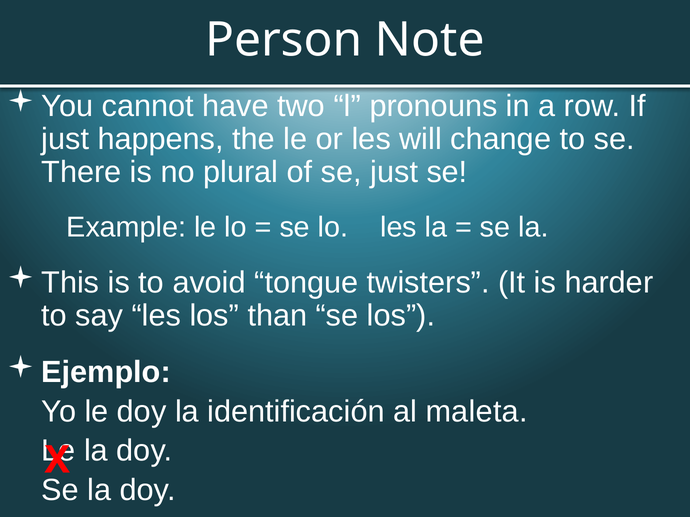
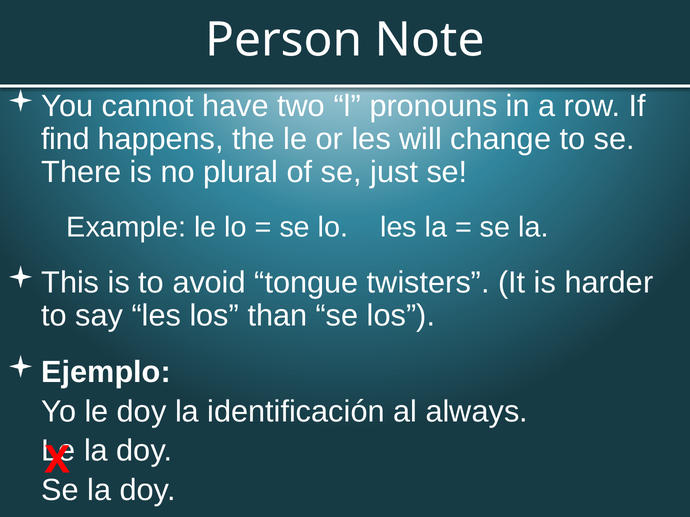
just: just -> find (65, 139)
maleta: maleta -> always (477, 412)
